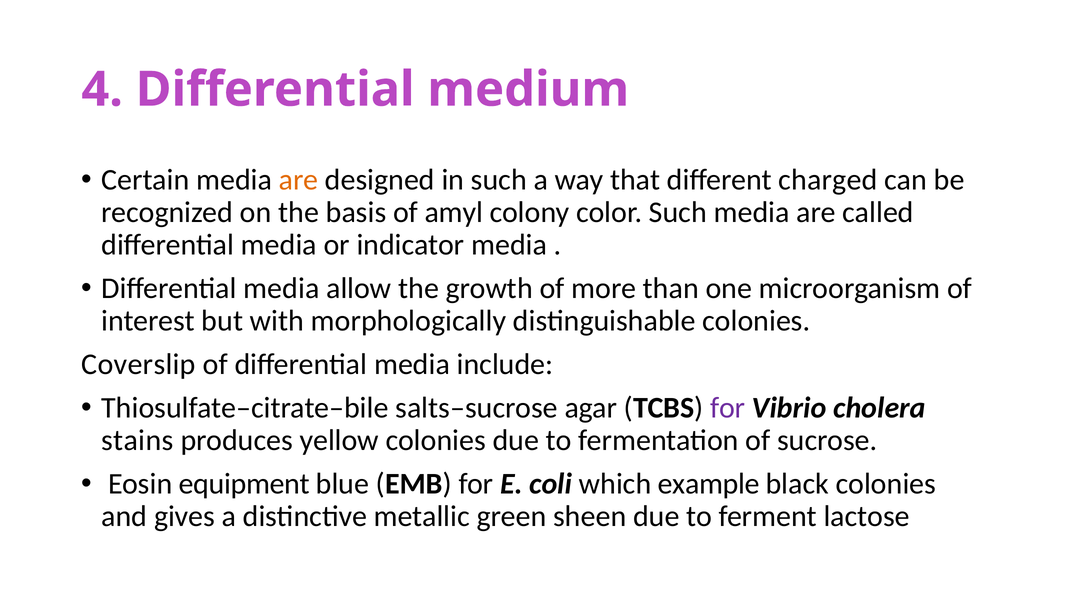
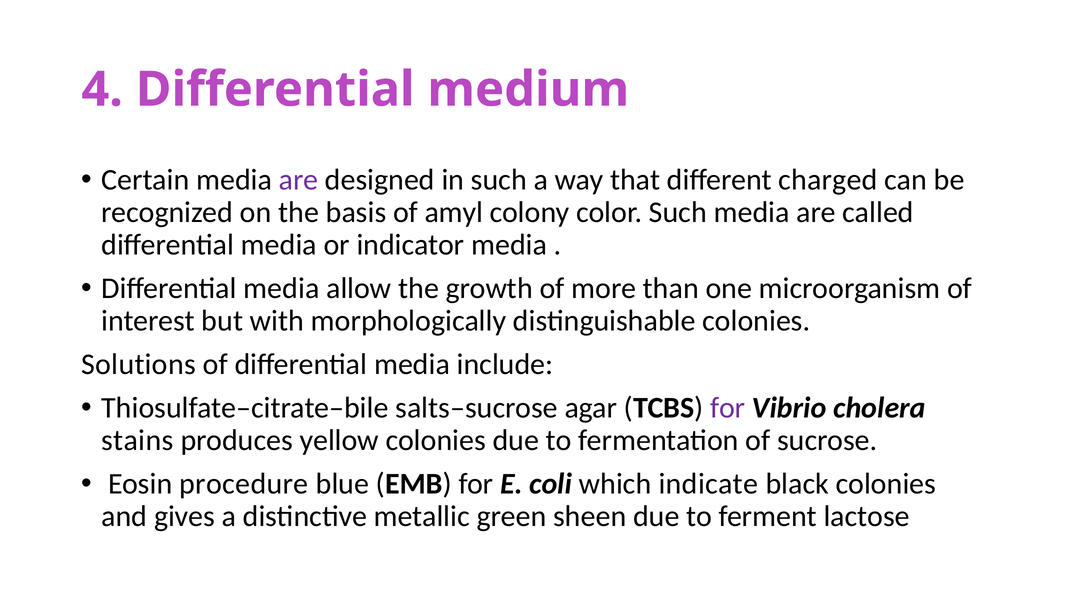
are colour: orange -> purple (298, 180)
Coverslip: Coverslip -> Solutions (139, 364)
equipment: equipment -> procedure (244, 484)
example: example -> indicate (708, 484)
